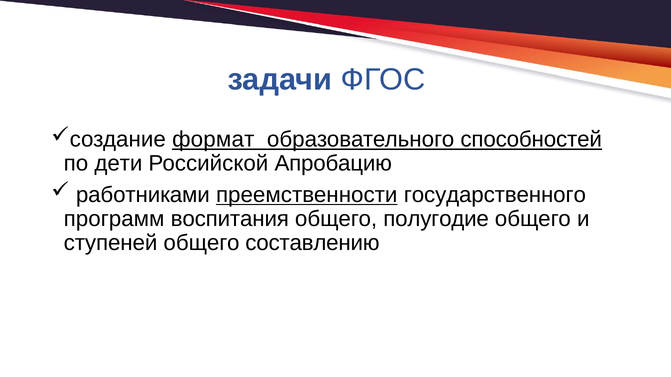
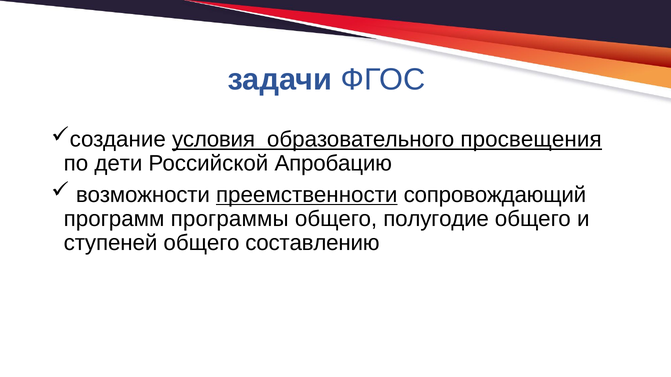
формат: формат -> условия (213, 140)
способностей: способностей -> просвещения (531, 140)
работниками: работниками -> возможности (143, 195)
государственного: государственного -> сопровождающий (495, 195)
воспитания: воспитания -> программы (230, 219)
